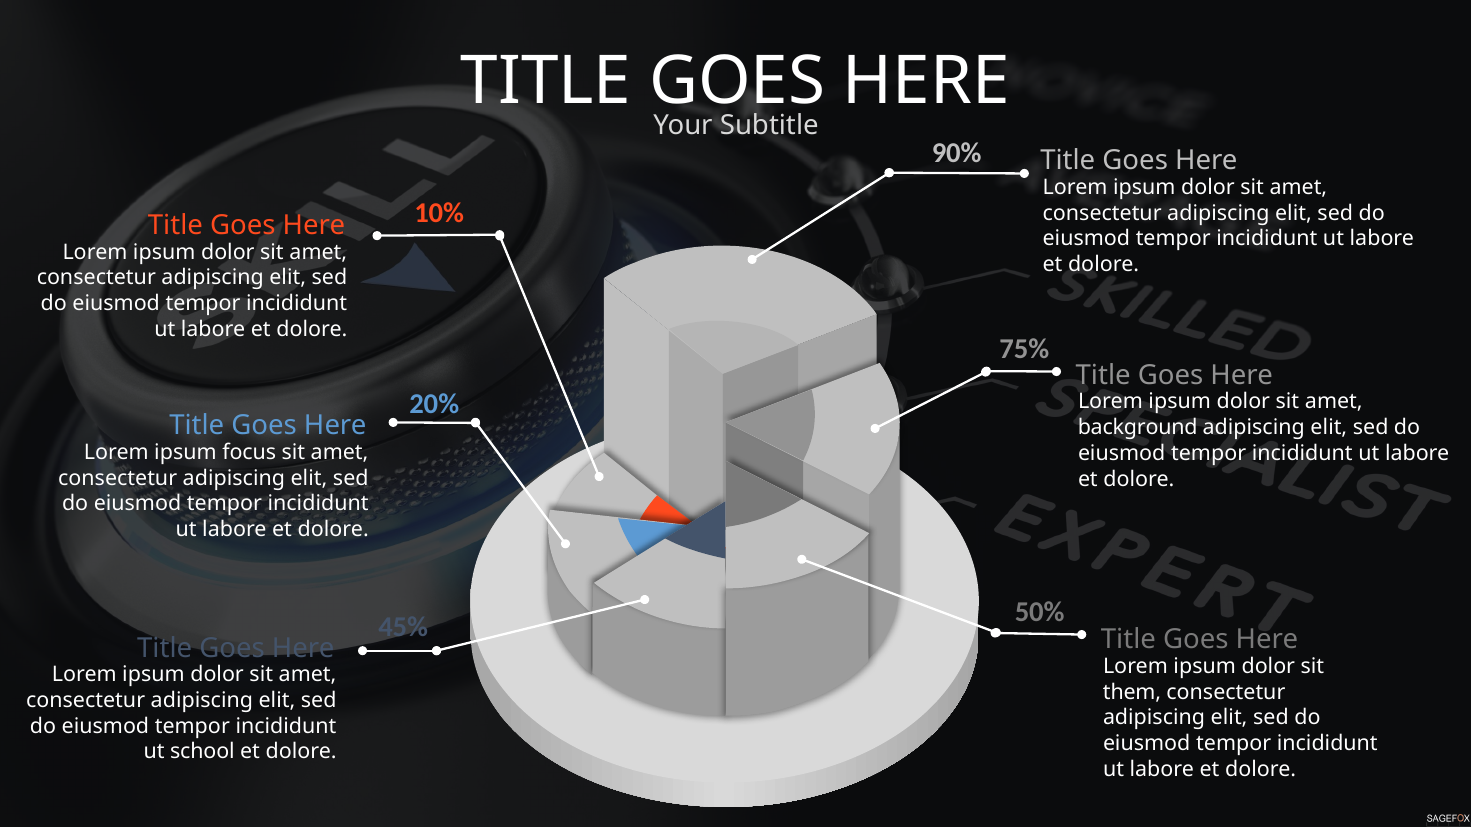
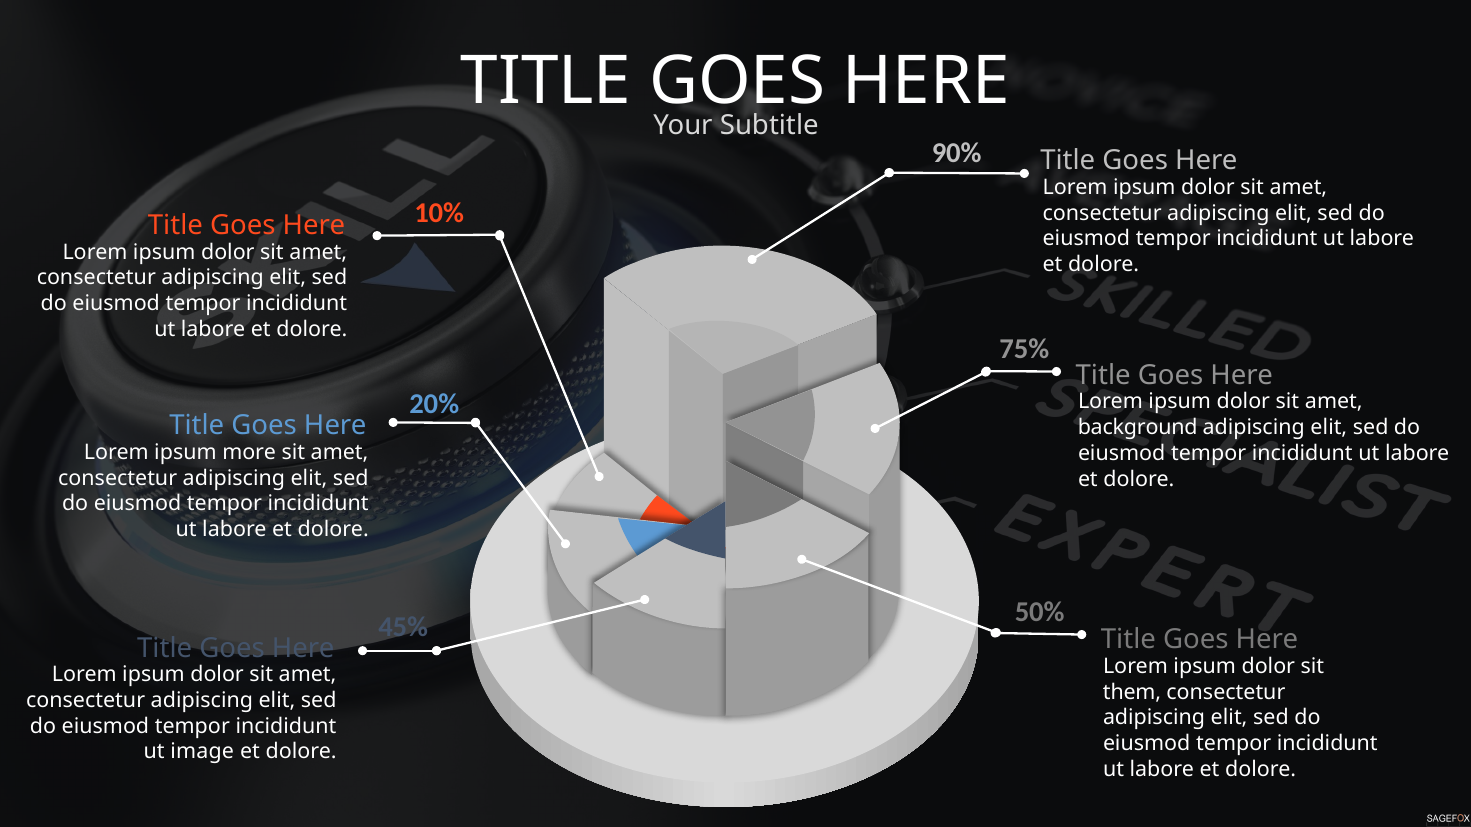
focus: focus -> more (249, 453)
school: school -> image (202, 752)
